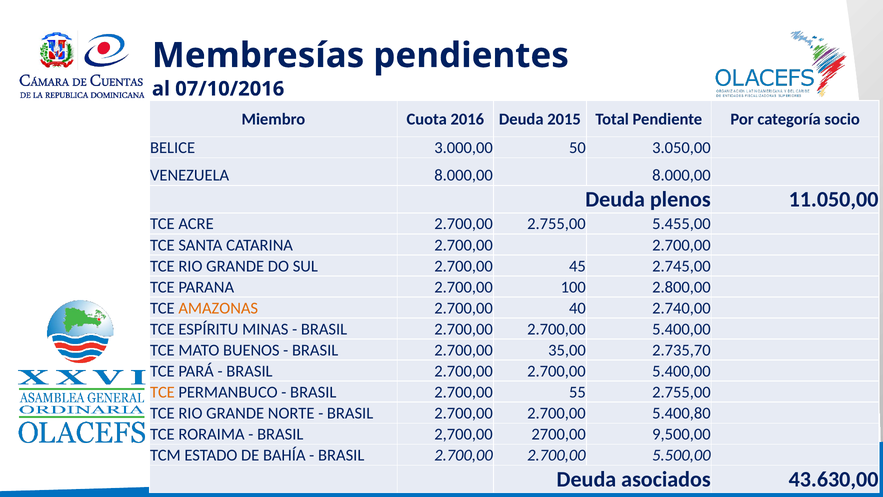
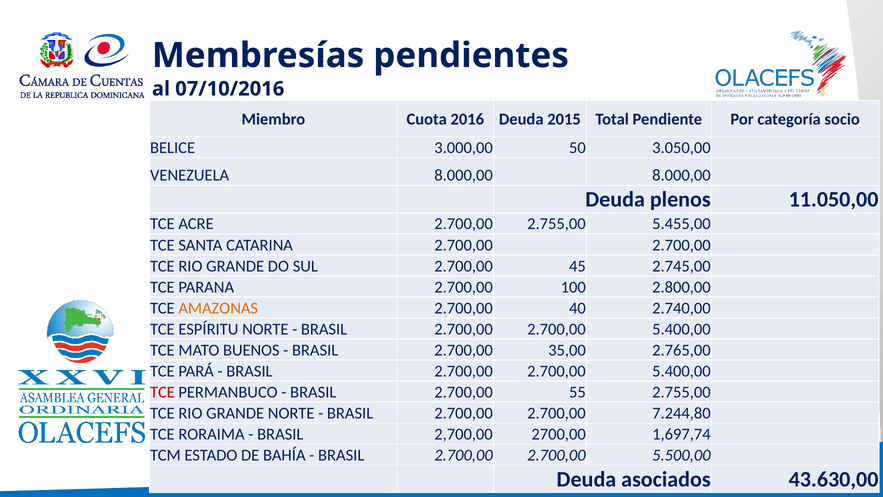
ESPÍRITU MINAS: MINAS -> NORTE (265, 329)
2.735,70: 2.735,70 -> 2.765,00 (681, 350)
TCE colour: orange -> red (162, 392)
5.400,80: 5.400,80 -> 7.244,80 (681, 413)
9,500,00: 9,500,00 -> 1,697,74 (681, 434)
